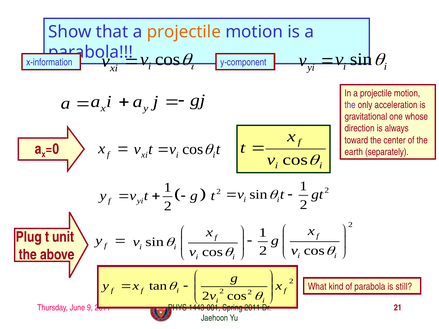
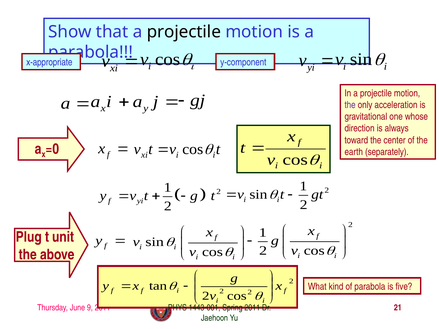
projectile colour: orange -> black (184, 32)
x-information: x-information -> x-appropriate (49, 62)
still: still -> five (404, 287)
